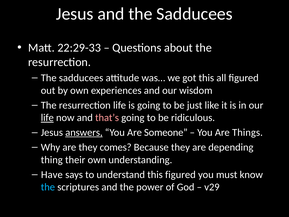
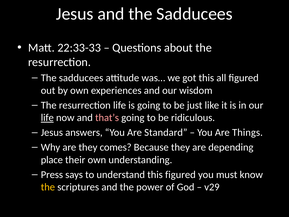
22:29-33: 22:29-33 -> 22:33-33 (79, 48)
answers underline: present -> none (84, 132)
Someone: Someone -> Standard (166, 132)
thing: thing -> place (52, 160)
Have: Have -> Press (52, 174)
the colour: light blue -> yellow (48, 187)
